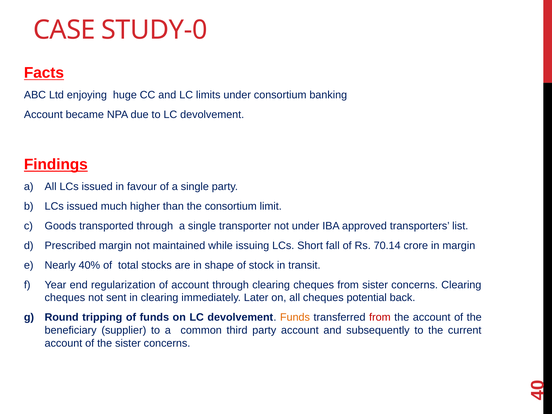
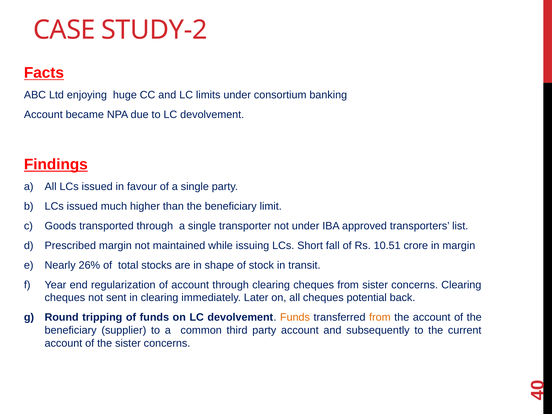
STUDY-0: STUDY-0 -> STUDY-2 (154, 30)
than the consortium: consortium -> beneficiary (231, 206)
70.14: 70.14 -> 10.51 (387, 246)
40%: 40% -> 26% (89, 265)
from colour: red -> orange (380, 317)
